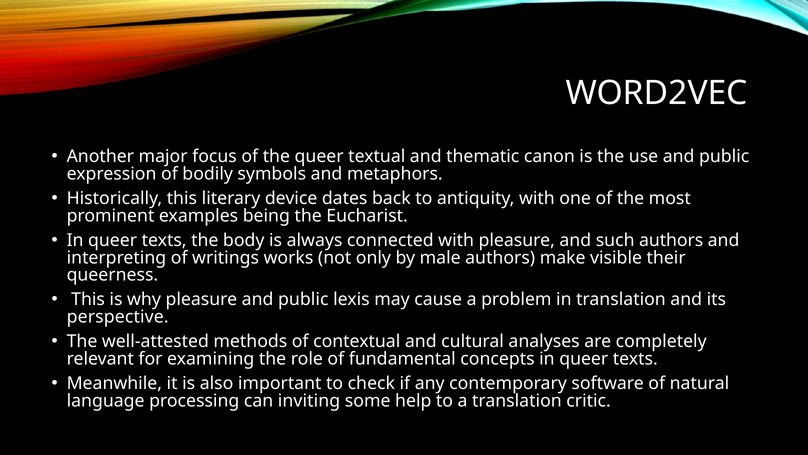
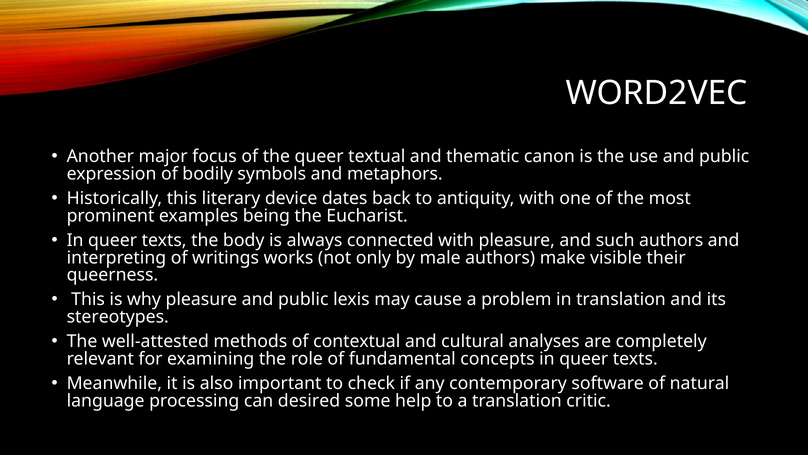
perspective: perspective -> stereotypes (118, 316)
inviting: inviting -> desired (309, 400)
